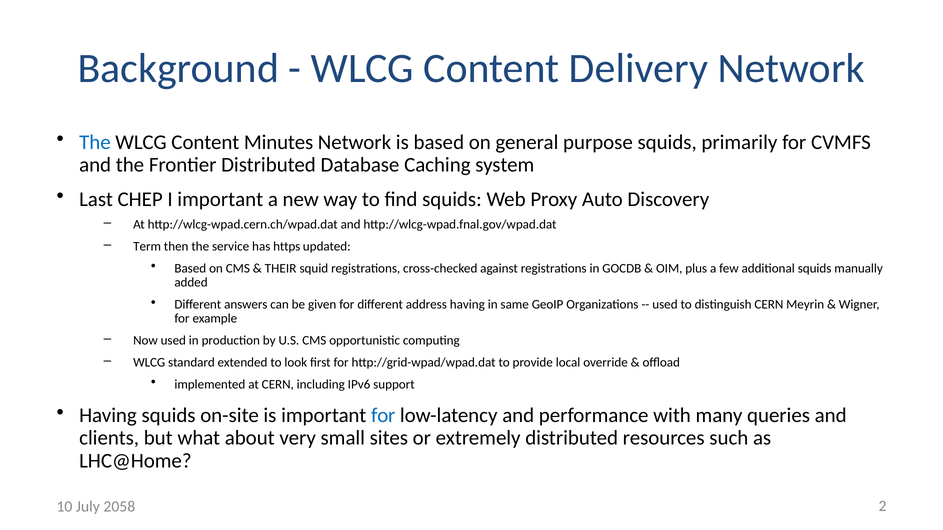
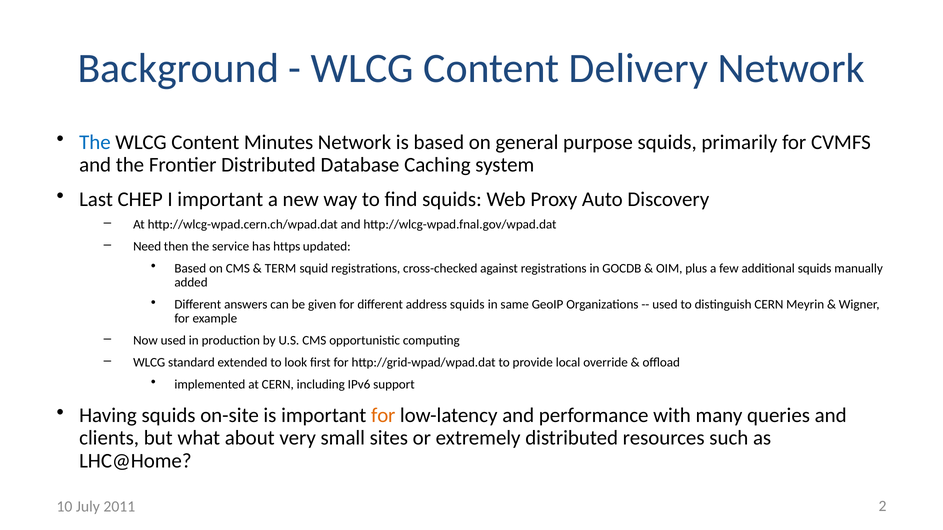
Term: Term -> Need (147, 247)
THEIR: THEIR -> TERM (281, 269)
address having: having -> squids (467, 305)
for colour: blue -> orange (383, 416)
2058: 2058 -> 2011 (119, 507)
